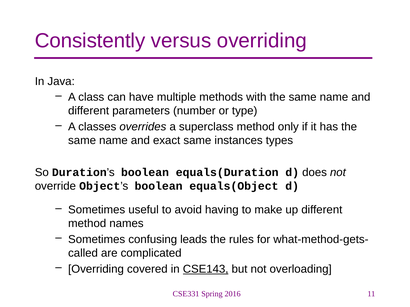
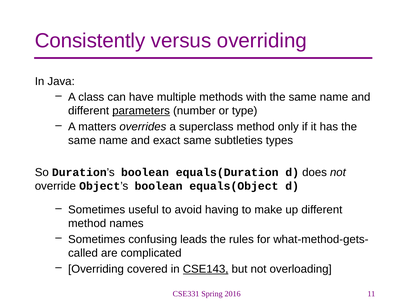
parameters underline: none -> present (141, 111)
classes: classes -> matters (97, 127)
instances: instances -> subtleties (239, 141)
